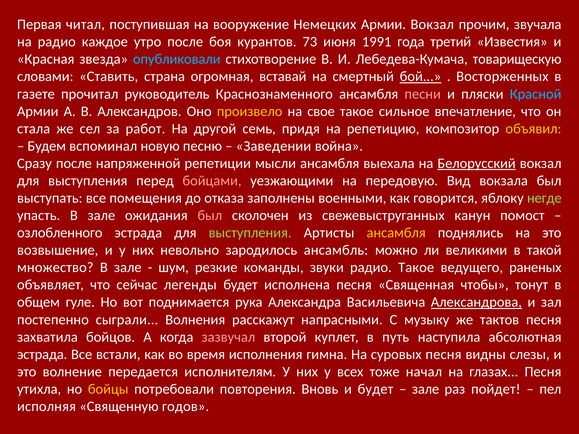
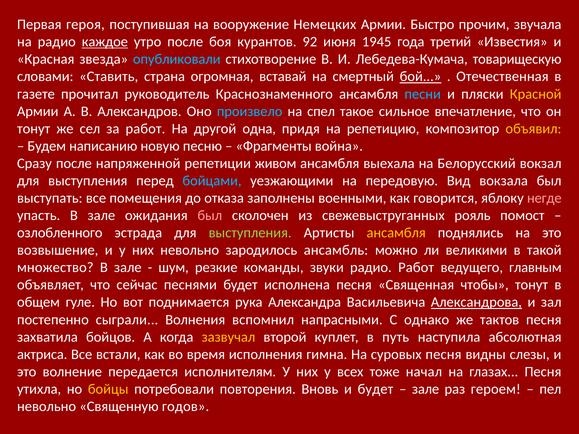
читал: читал -> героя (85, 24)
Армии Вокзал: Вокзал -> Быстро (432, 24)
каждое underline: none -> present (105, 42)
73: 73 -> 92 (310, 42)
1991: 1991 -> 1945 (377, 42)
Восторженных: Восторженных -> Отечественная (502, 77)
песни colour: pink -> light blue (423, 94)
Красной colour: light blue -> yellow (536, 94)
произвело colour: yellow -> light blue (250, 111)
свое: свое -> спел (321, 111)
стала: стала -> тонут (34, 129)
семь: семь -> одна (259, 129)
вспоминал: вспоминал -> написанию (103, 146)
Заведении: Заведении -> Фрагменты (274, 146)
мысли: мысли -> живом (276, 163)
Белорусский underline: present -> none (477, 163)
бойцами colour: pink -> light blue (212, 181)
негде colour: light green -> pink (544, 198)
канун: канун -> рояль (472, 216)
радио Такое: Такое -> Работ (416, 268)
раненых: раненых -> главным (535, 268)
легенды: легенды -> песнями (190, 285)
расскажут: расскажут -> вспомнил (263, 320)
музыку: музыку -> однако (427, 320)
зазвучал colour: pink -> yellow (228, 337)
эстрада: эстрада -> актриса (42, 354)
пойдет: пойдет -> героем (496, 389)
исполняя: исполняя -> невольно (47, 407)
